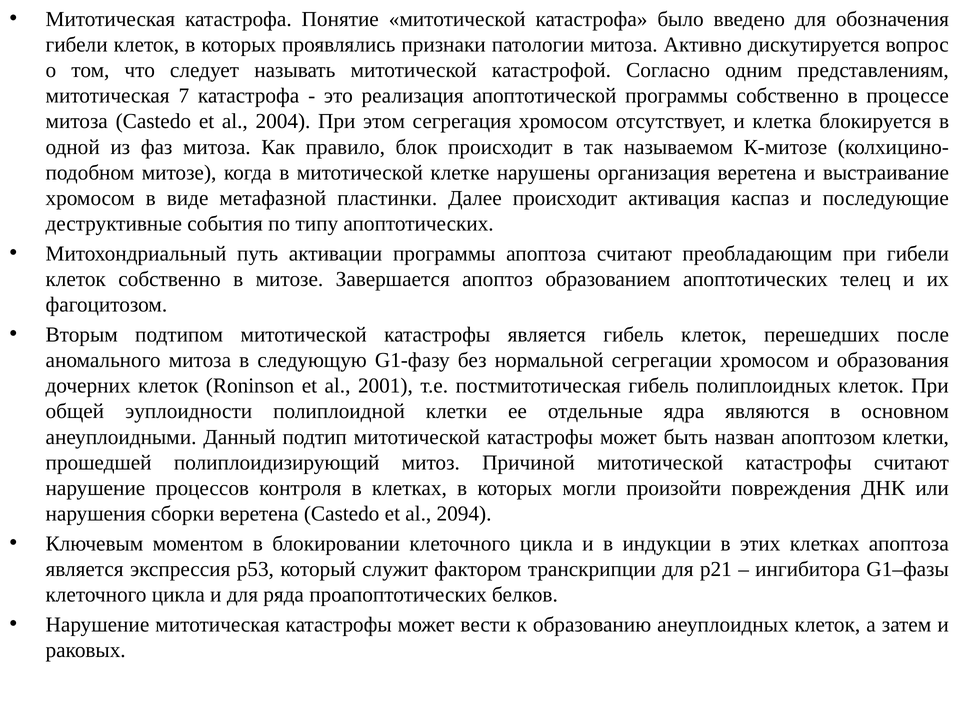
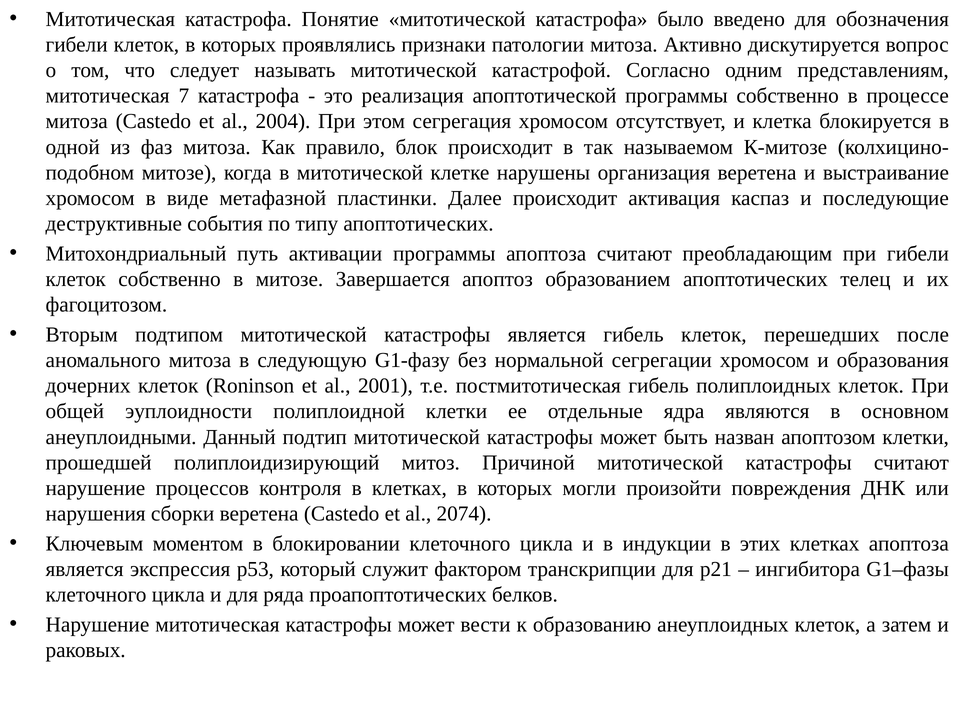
2094: 2094 -> 2074 (464, 514)
